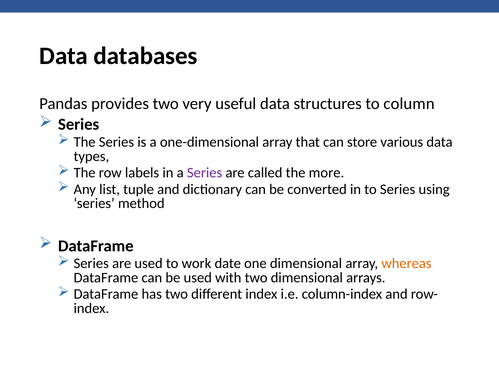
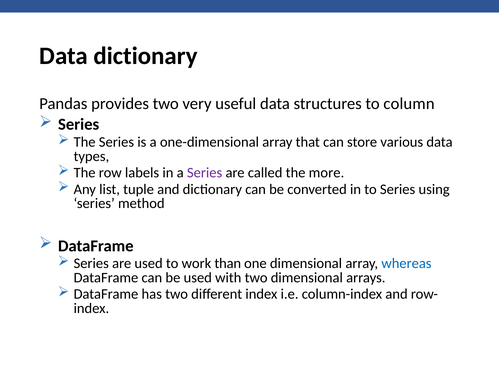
Data databases: databases -> dictionary (145, 56)
date: date -> than (228, 263)
whereas colour: orange -> blue (406, 263)
